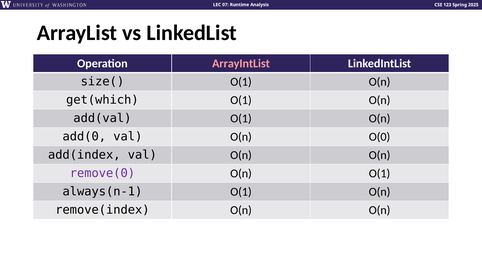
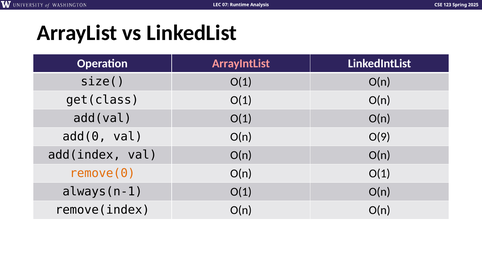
get(which: get(which -> get(class (102, 100)
O(0: O(0 -> O(9 (380, 137)
remove(0 colour: purple -> orange (102, 173)
